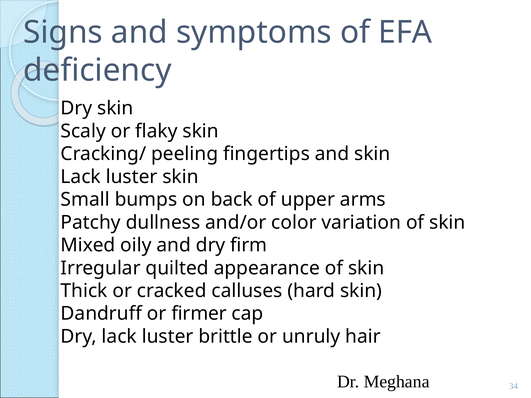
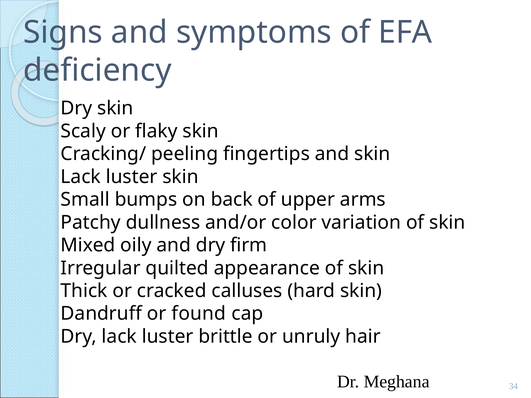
firmer: firmer -> found (199, 314)
